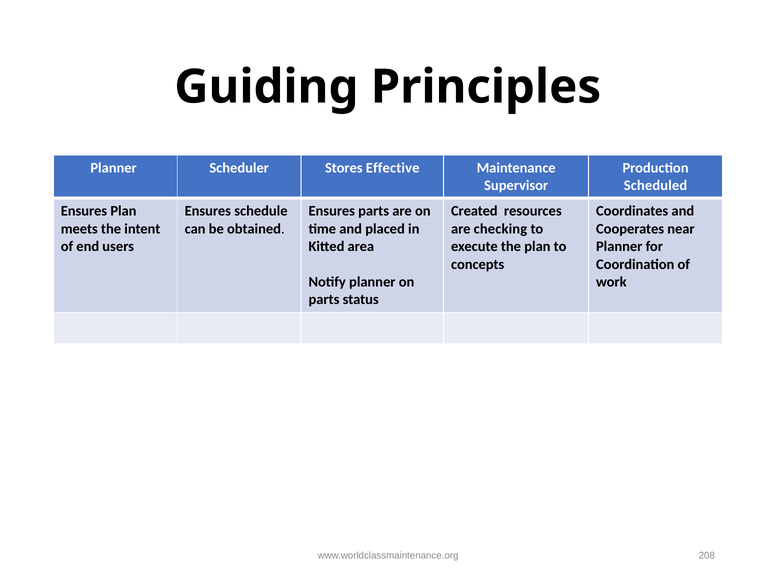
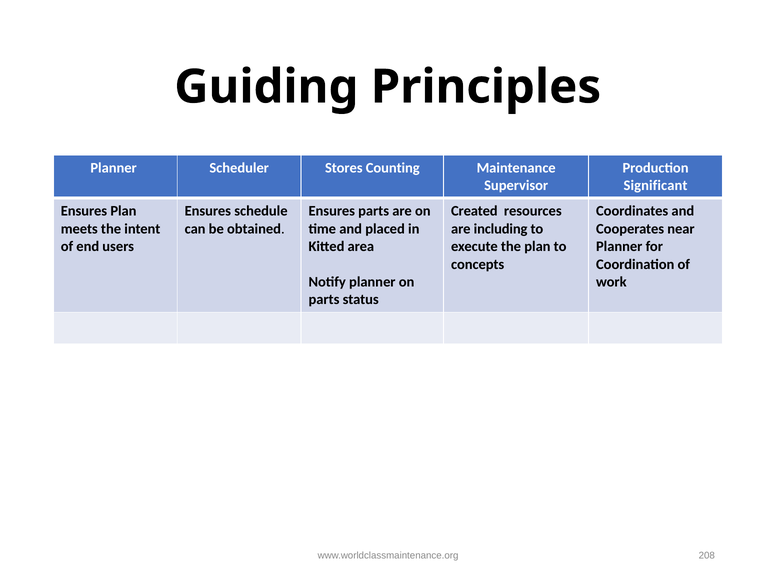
Effective: Effective -> Counting (393, 168)
Scheduled: Scheduled -> Significant (656, 186)
checking: checking -> including (501, 229)
